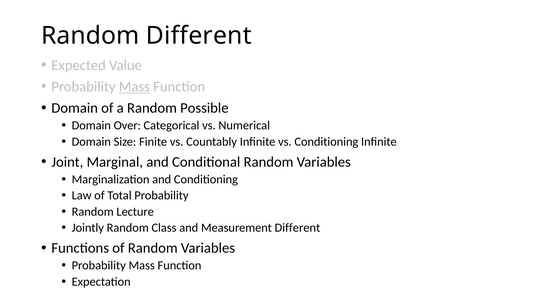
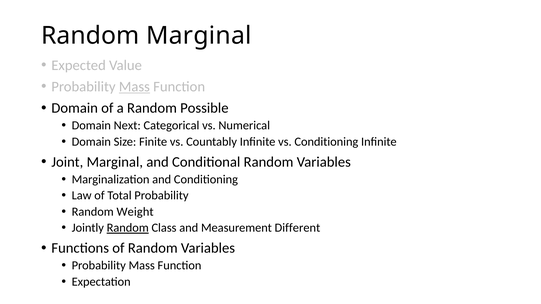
Random Different: Different -> Marginal (199, 36)
Over: Over -> Next (127, 126)
Lecture: Lecture -> Weight (135, 212)
Random underline: none -> present (128, 228)
